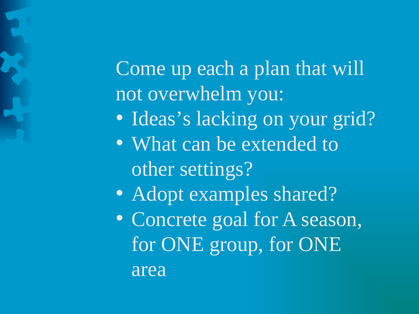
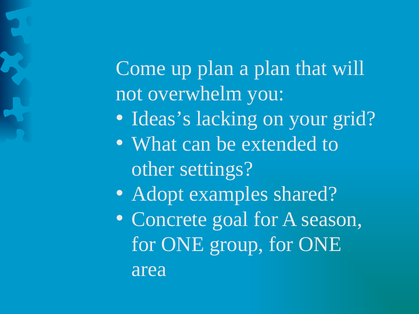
up each: each -> plan (216, 68)
